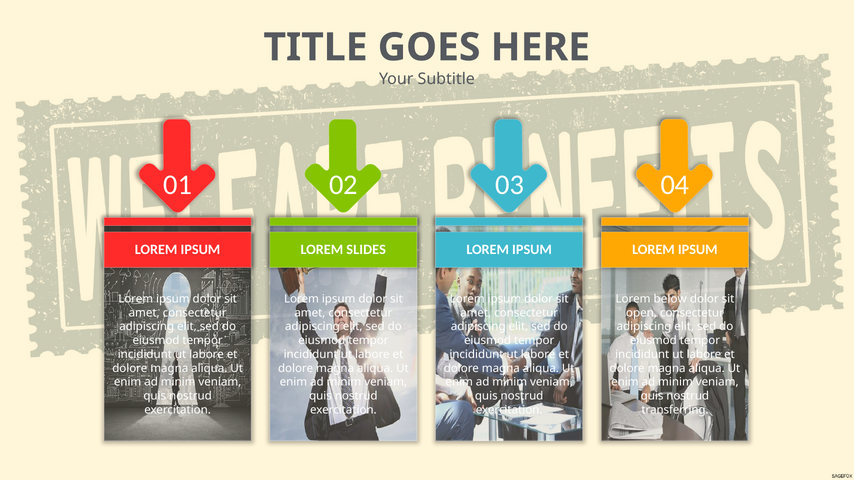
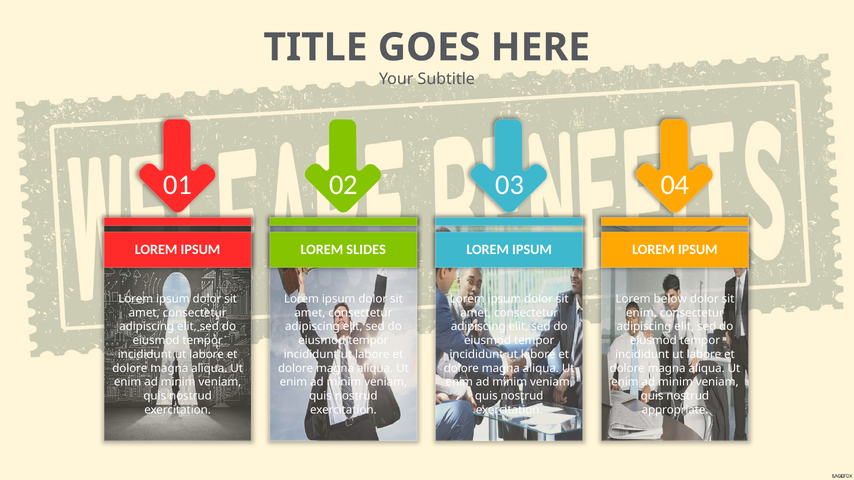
open: open -> enim (641, 313)
transferring: transferring -> appropriate (675, 410)
